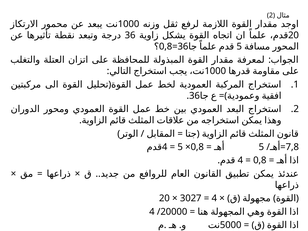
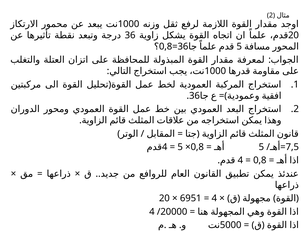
7,8: 7,8 -> 7,5 (292, 147)
3027: 3027 -> 6951 (191, 198)
